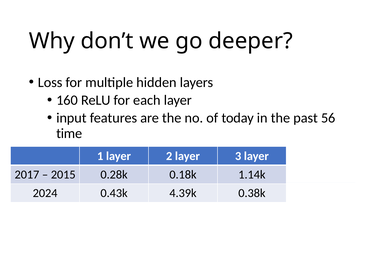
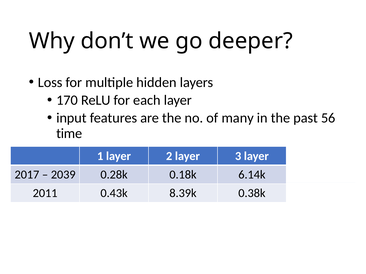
160: 160 -> 170 (67, 100)
today: today -> many (238, 118)
2015: 2015 -> 2039 (63, 175)
1.14k: 1.14k -> 6.14k (252, 175)
2024: 2024 -> 2011 (45, 193)
4.39k: 4.39k -> 8.39k (183, 193)
